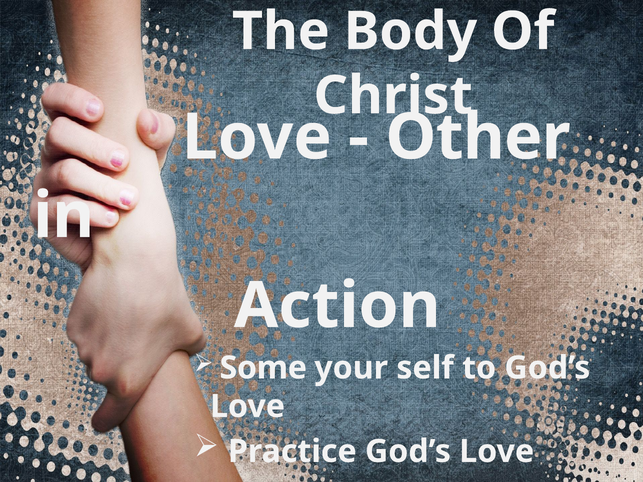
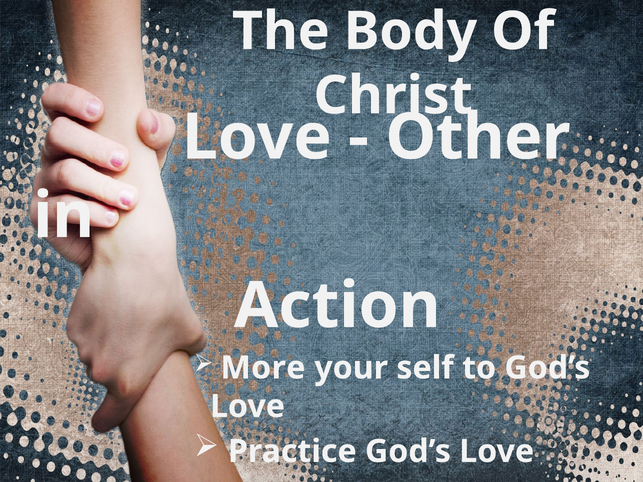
Some: Some -> More (263, 368)
